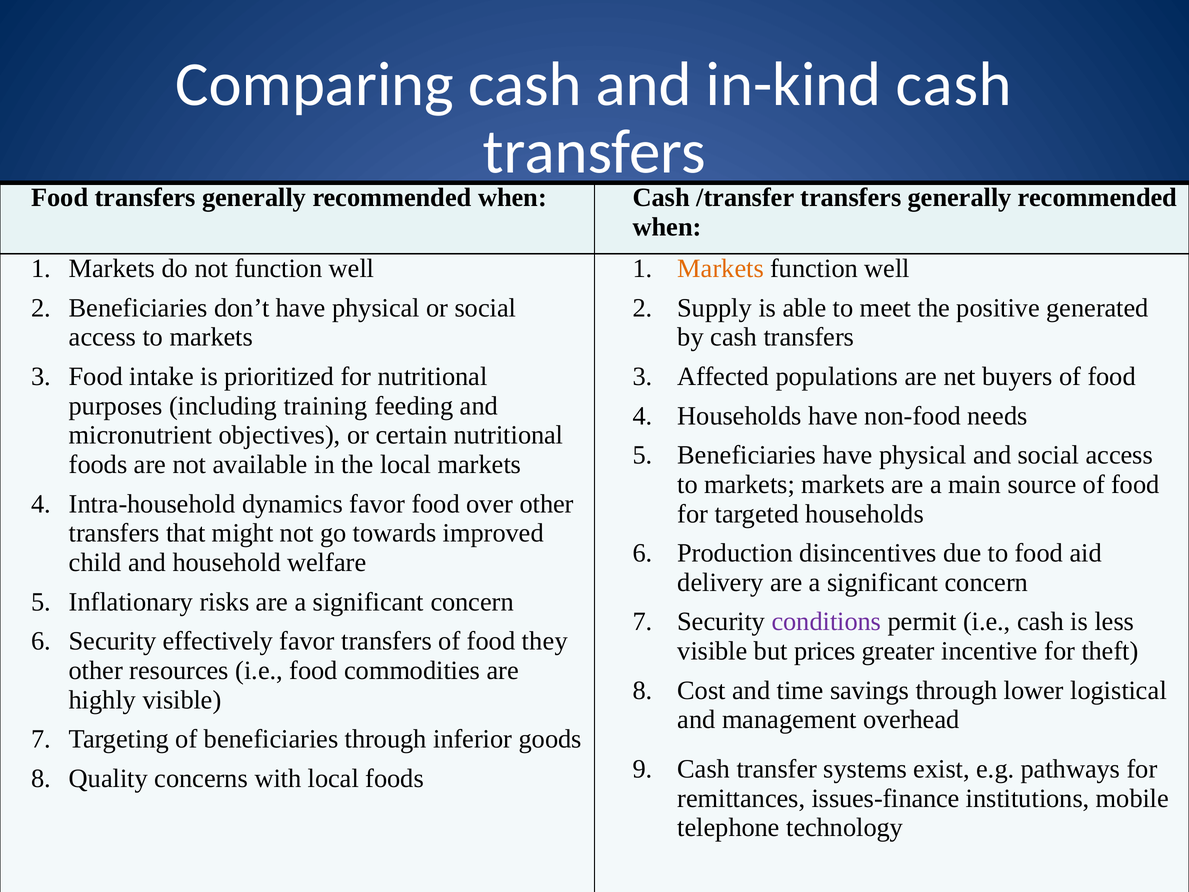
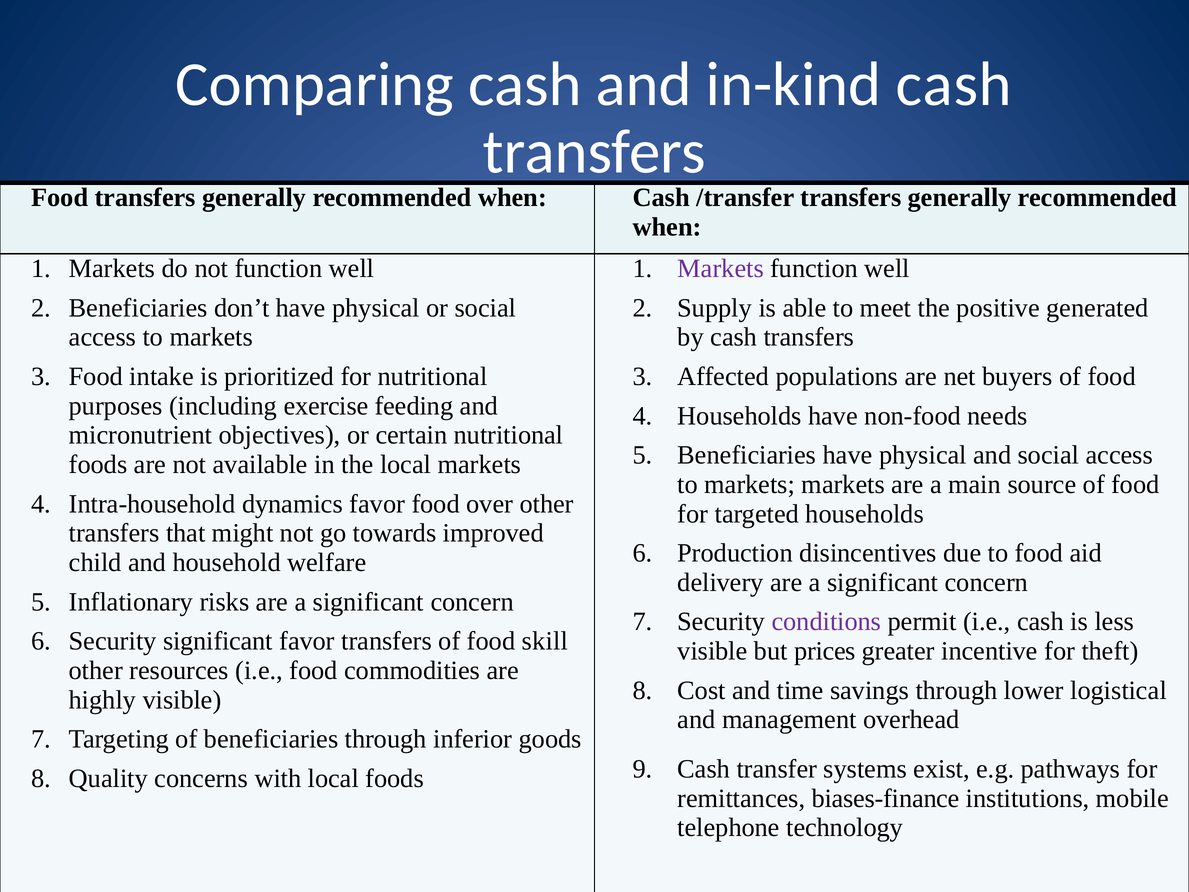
Markets colour: orange -> purple (721, 269)
training: training -> exercise (326, 406)
Security effectively: effectively -> significant (218, 641)
they: they -> skill (545, 641)
issues-finance: issues-finance -> biases-finance (886, 798)
